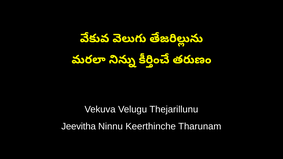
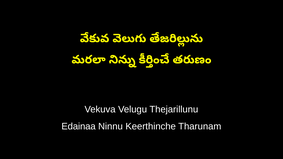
Jeevitha: Jeevitha -> Edainaa (79, 127)
